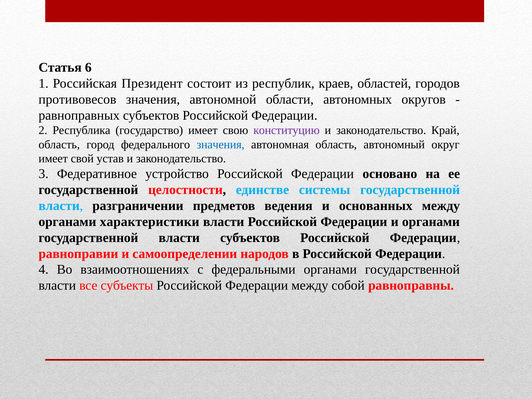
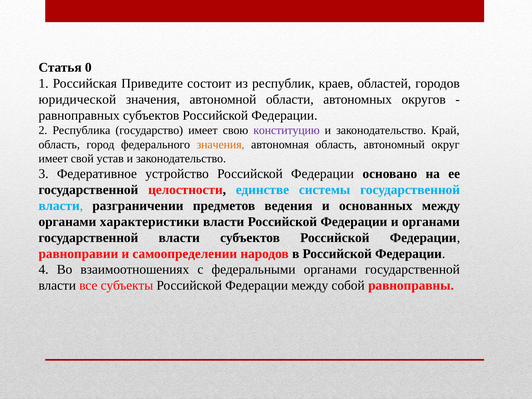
6: 6 -> 0 (88, 67)
Президент: Президент -> Приведите (152, 83)
противовесов: противовесов -> юридической (77, 99)
значения colour: blue -> orange (221, 144)
